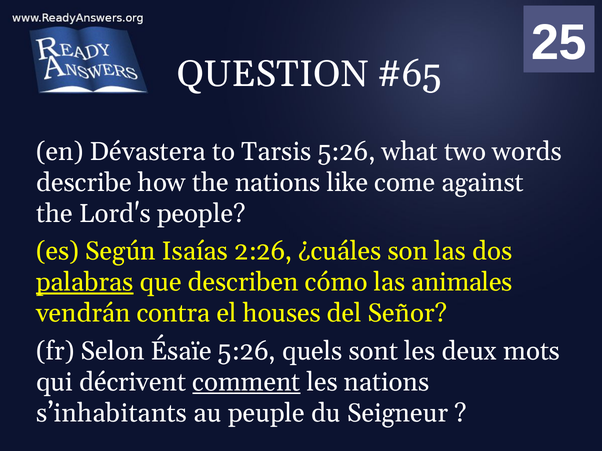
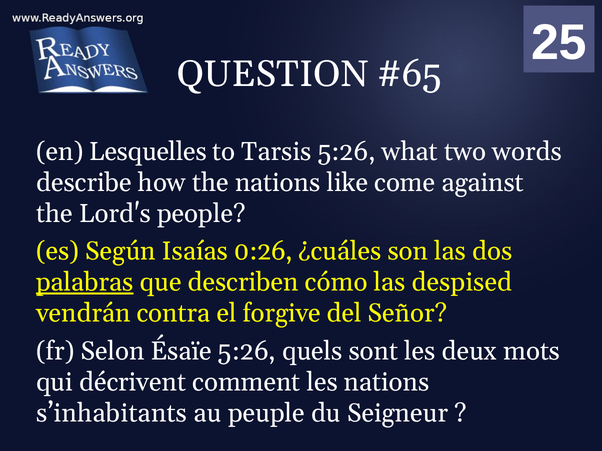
Dévastera: Dévastera -> Lesquelles (148, 152)
2:26: 2:26 -> 0:26 (263, 252)
animales: animales -> despised (462, 283)
houses: houses -> forgive (282, 314)
comment underline: present -> none (246, 383)
